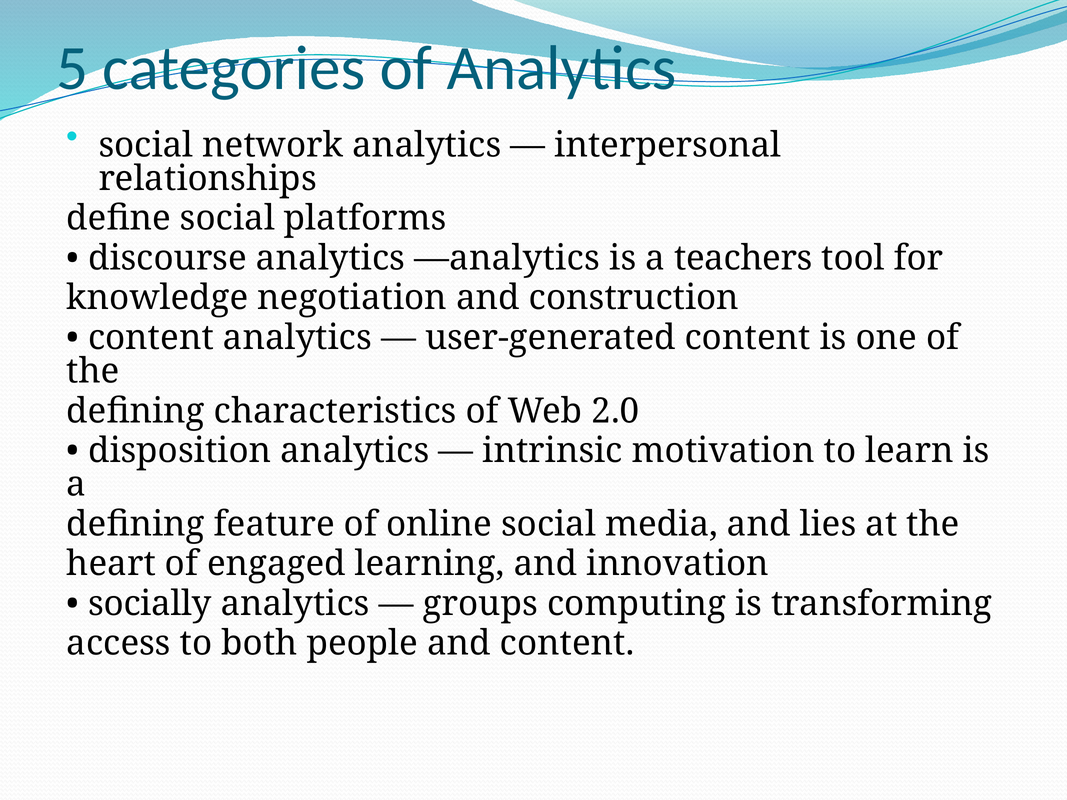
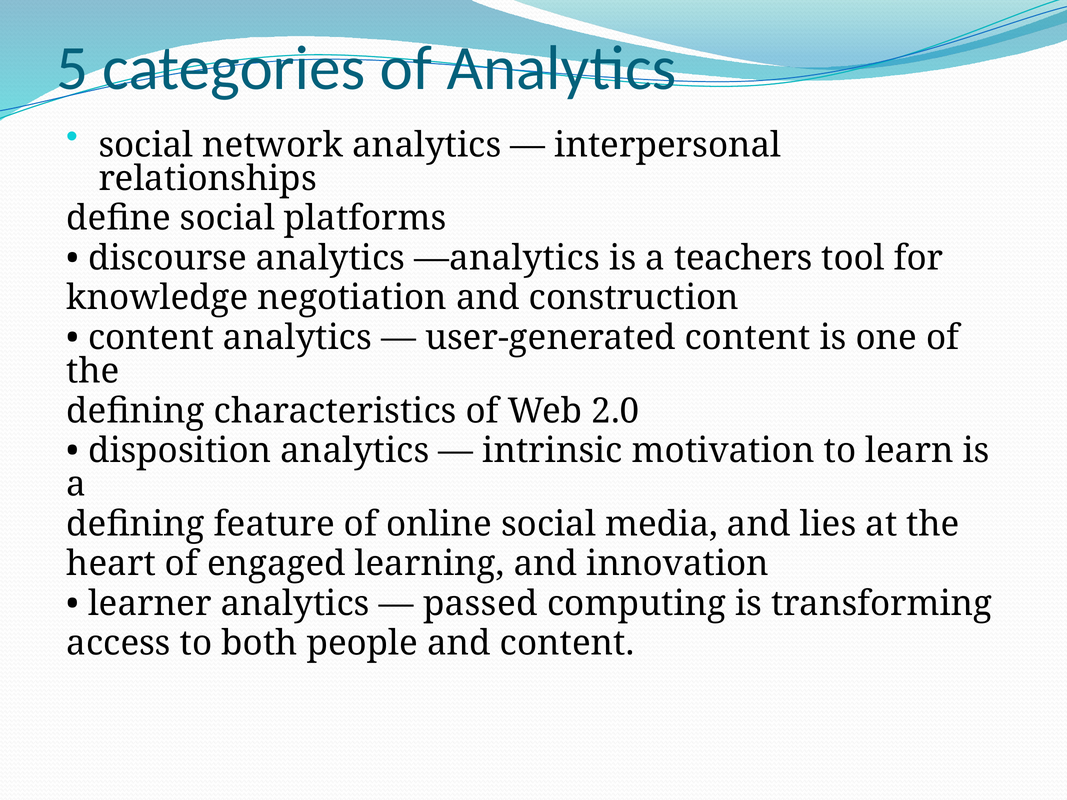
socially: socially -> learner (150, 604)
groups: groups -> passed (480, 604)
